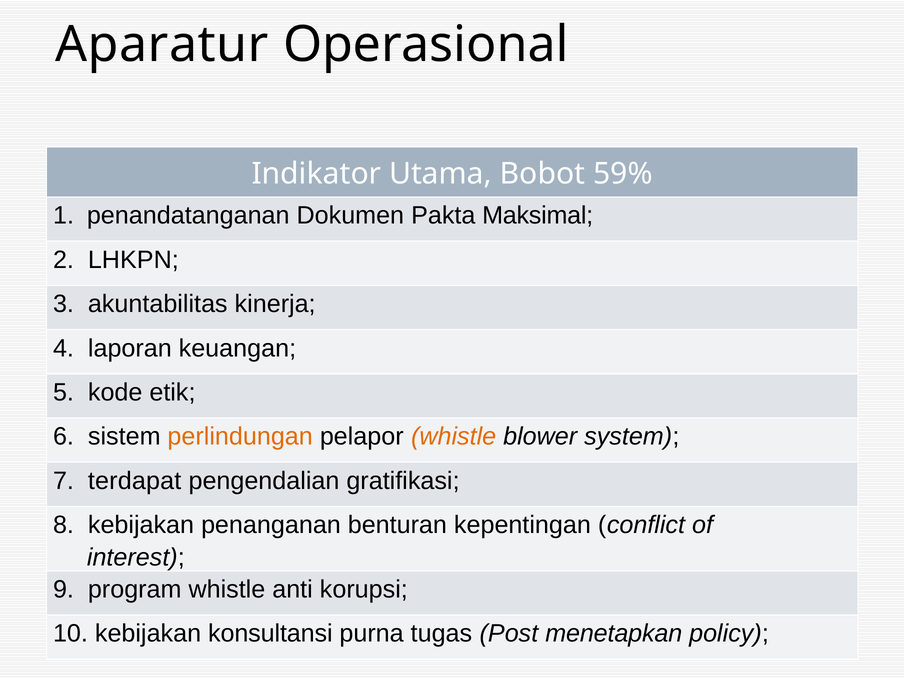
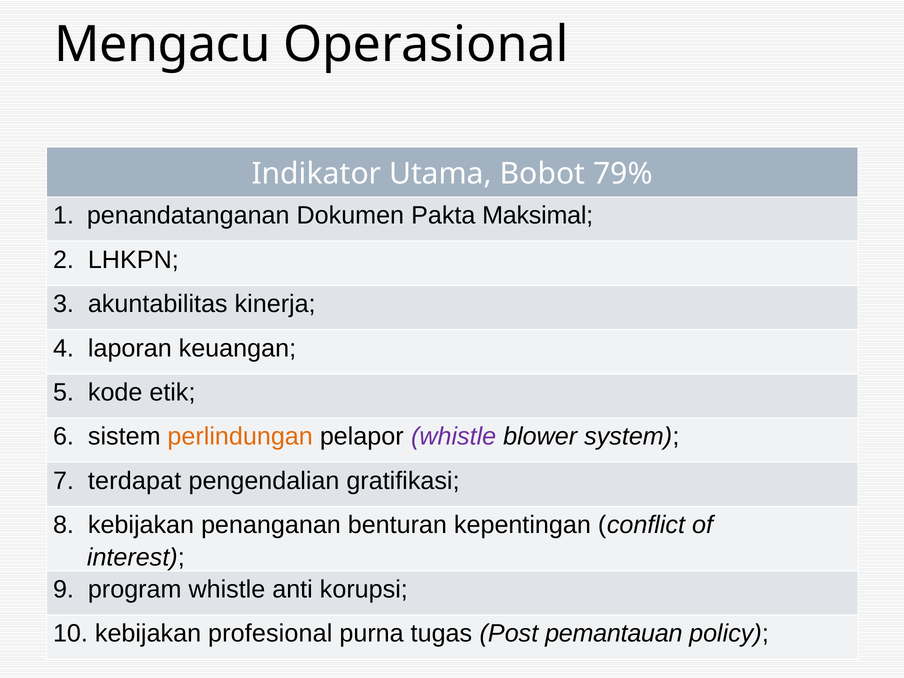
Aparatur: Aparatur -> Mengacu (162, 45)
59%: 59% -> 79% (623, 174)
whistle colour: orange -> purple (454, 437)
konsultansi: konsultansi -> profesional (270, 634)
menetapkan: menetapkan -> pemantauan (614, 634)
